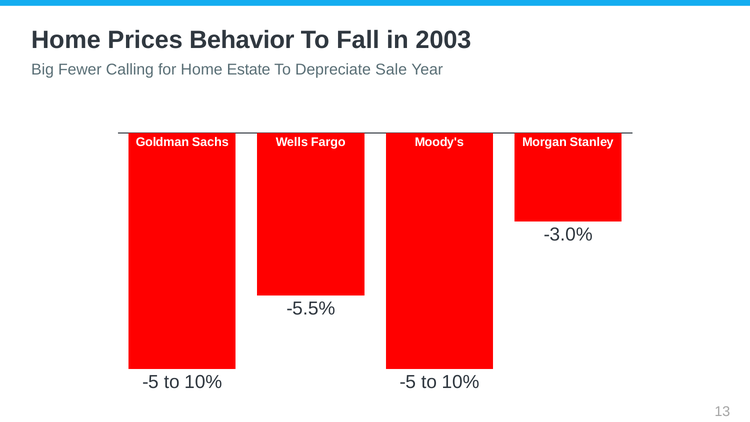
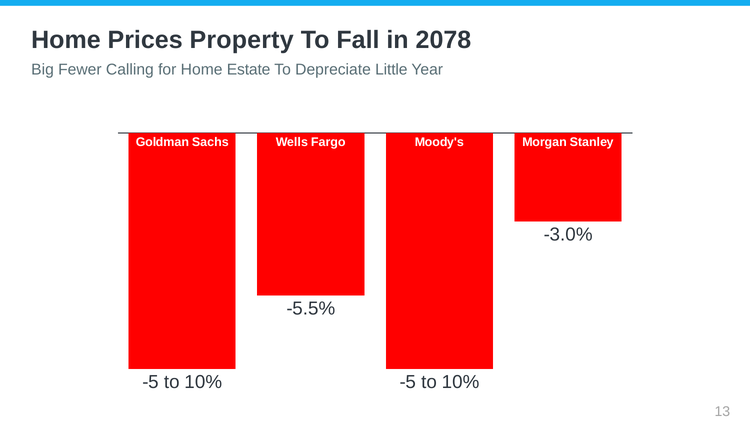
Behavior: Behavior -> Property (242, 40)
2003: 2003 -> 2078 (443, 40)
Sale: Sale -> Little (391, 70)
